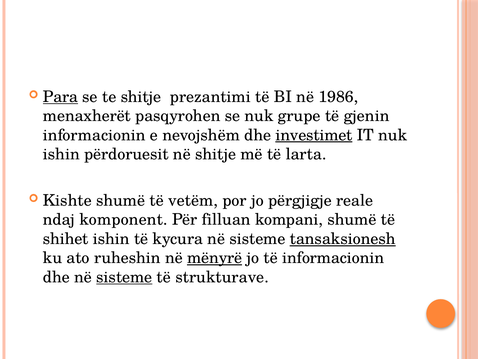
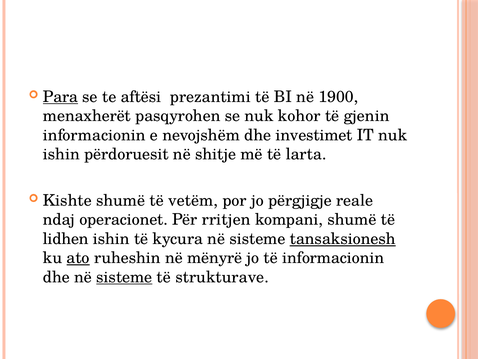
te shitje: shitje -> aftësi (141, 97)
1986: 1986 -> 1900 (338, 97)
grupe: grupe -> kohor (299, 116)
investimet underline: present -> none (314, 135)
komponent: komponent -> operacionet (124, 219)
filluan: filluan -> rritjen (226, 219)
shihet: shihet -> lidhen (66, 239)
ato underline: none -> present (78, 258)
mënyrë underline: present -> none (215, 258)
